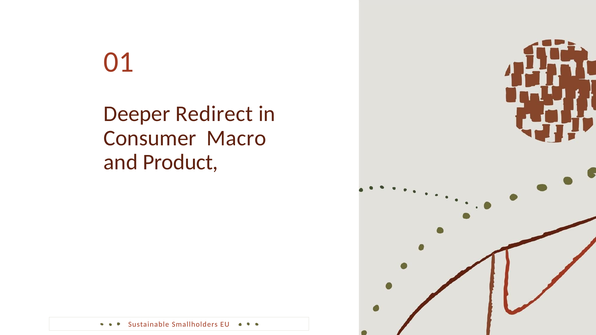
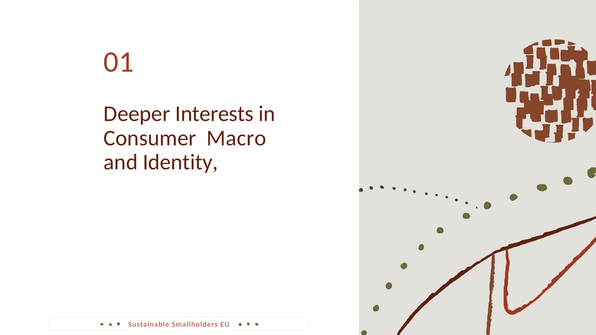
Redirect: Redirect -> Interests (214, 114)
Product: Product -> Identity (180, 162)
